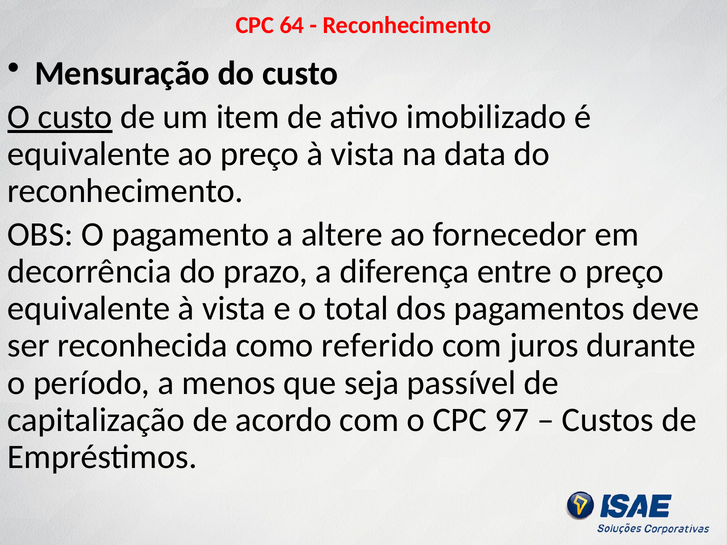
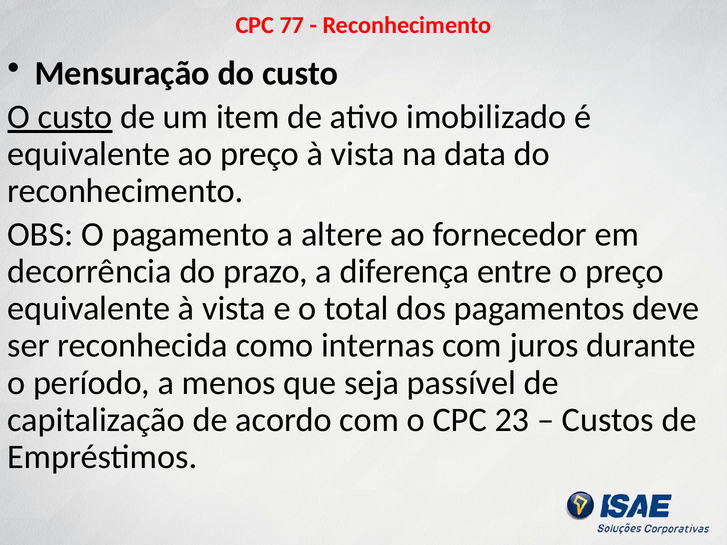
64: 64 -> 77 (292, 25)
referido: referido -> internas (378, 346)
97: 97 -> 23 (512, 420)
